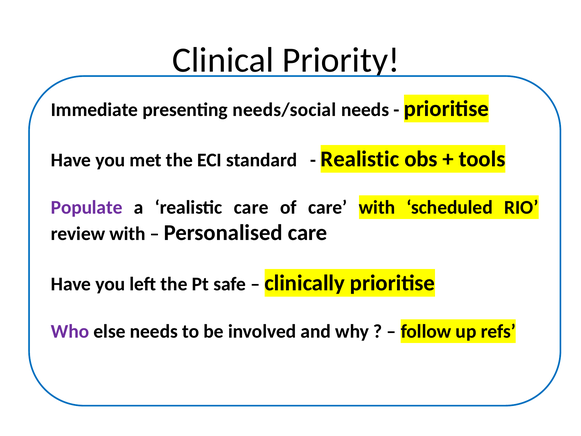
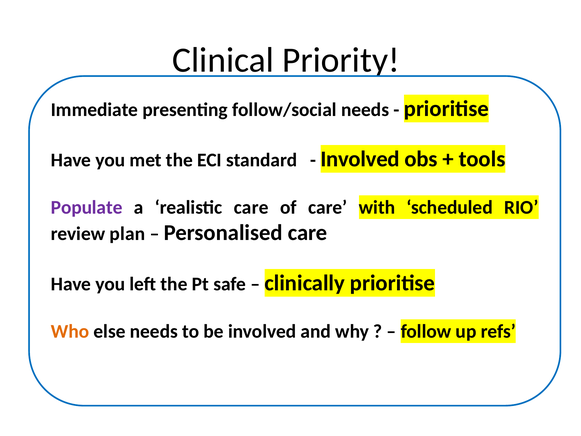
needs/social: needs/social -> follow/social (284, 110)
Realistic: Realistic -> Involved (360, 159)
review with: with -> plan (127, 234)
Who colour: purple -> orange (70, 331)
